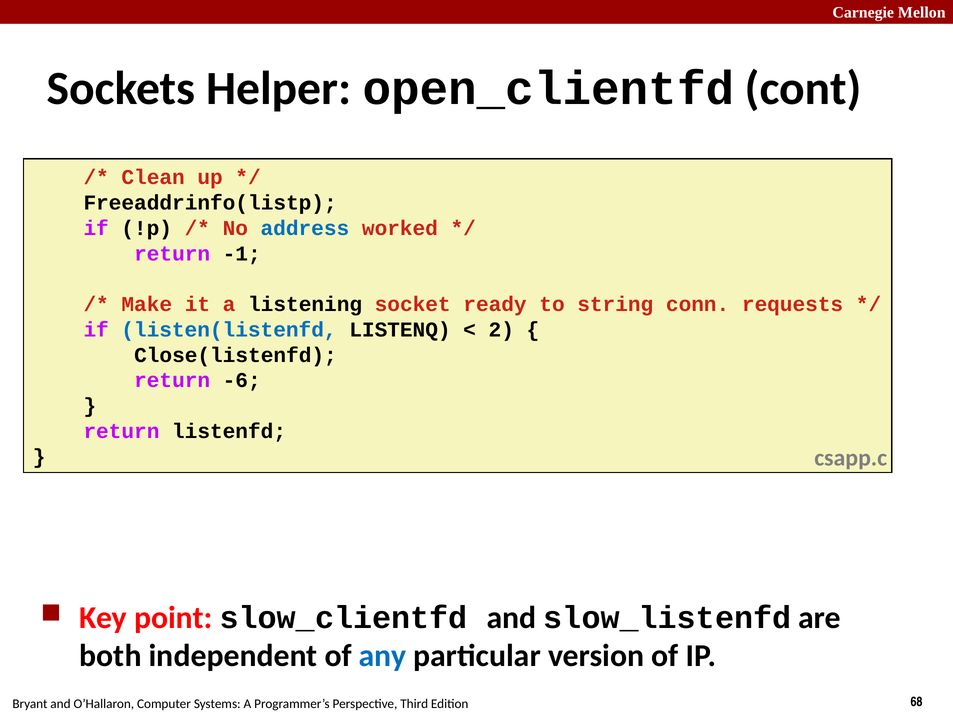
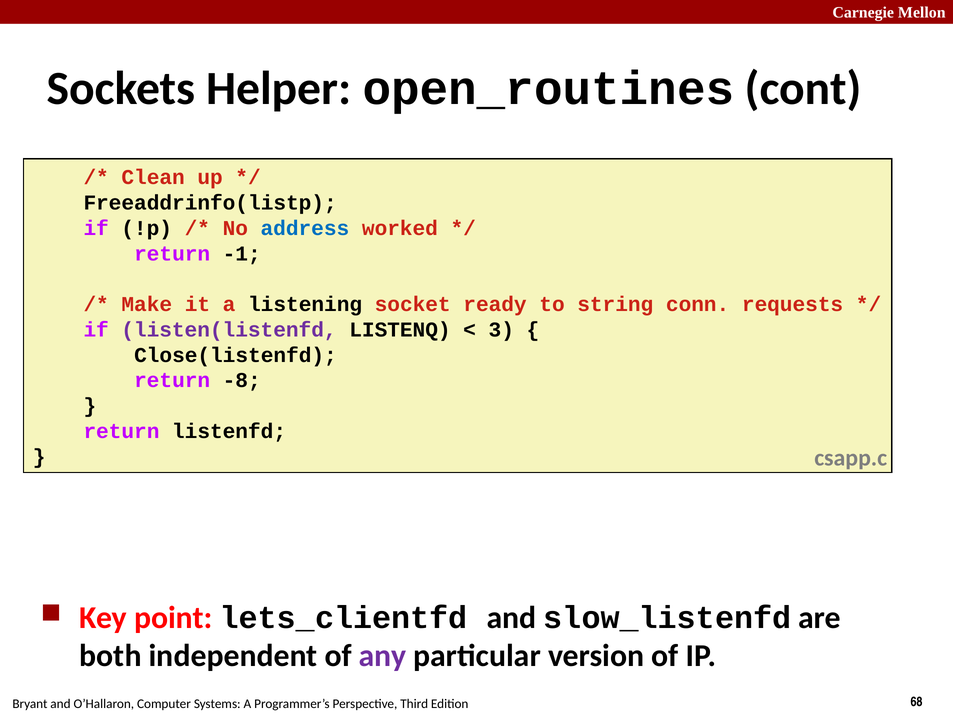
open_clientfd: open_clientfd -> open_routines (548, 88)
listen(listenfd colour: blue -> purple (229, 330)
2: 2 -> 3 (501, 330)
-6: -6 -> -8 (242, 381)
slow_clientfd: slow_clientfd -> lets_clientfd (344, 618)
any colour: blue -> purple (383, 657)
